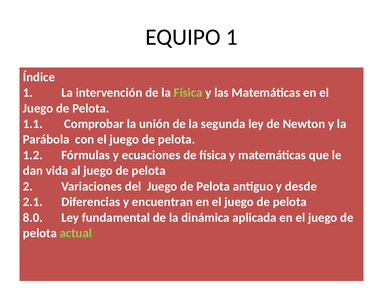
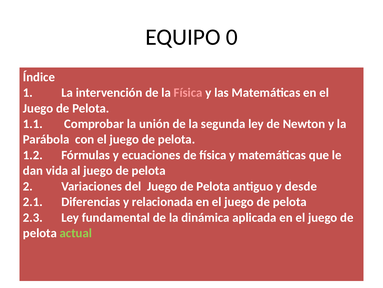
EQUIPO 1: 1 -> 0 (232, 37)
Física colour: light green -> pink (188, 92)
encuentran: encuentran -> relacionada (163, 201)
8.0: 8.0 -> 2.3 (33, 217)
